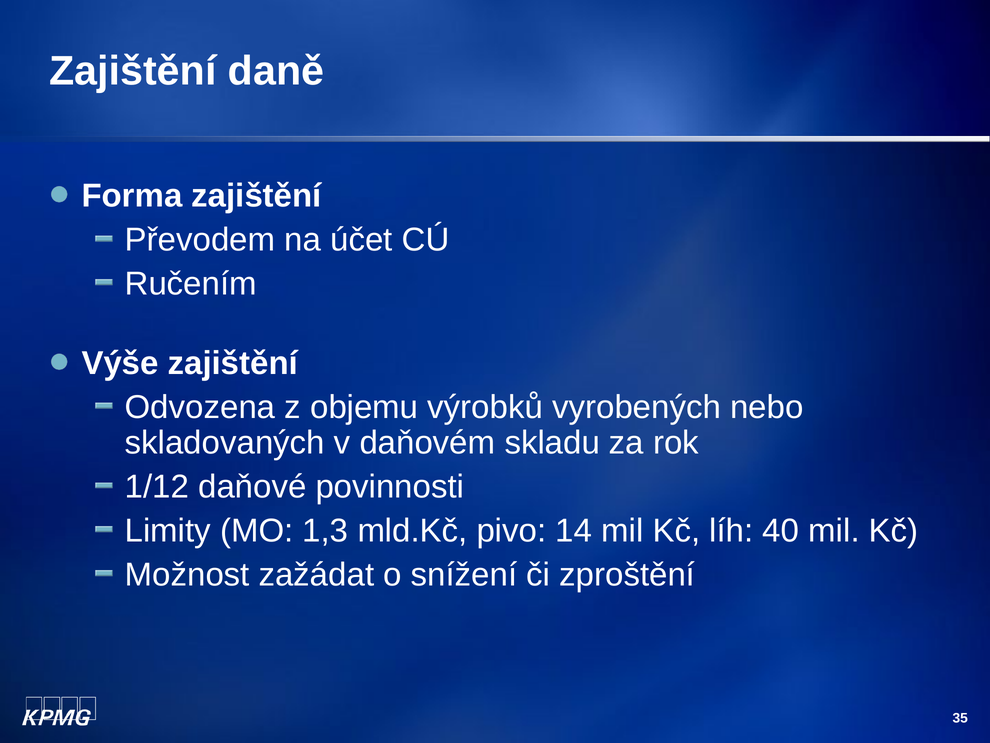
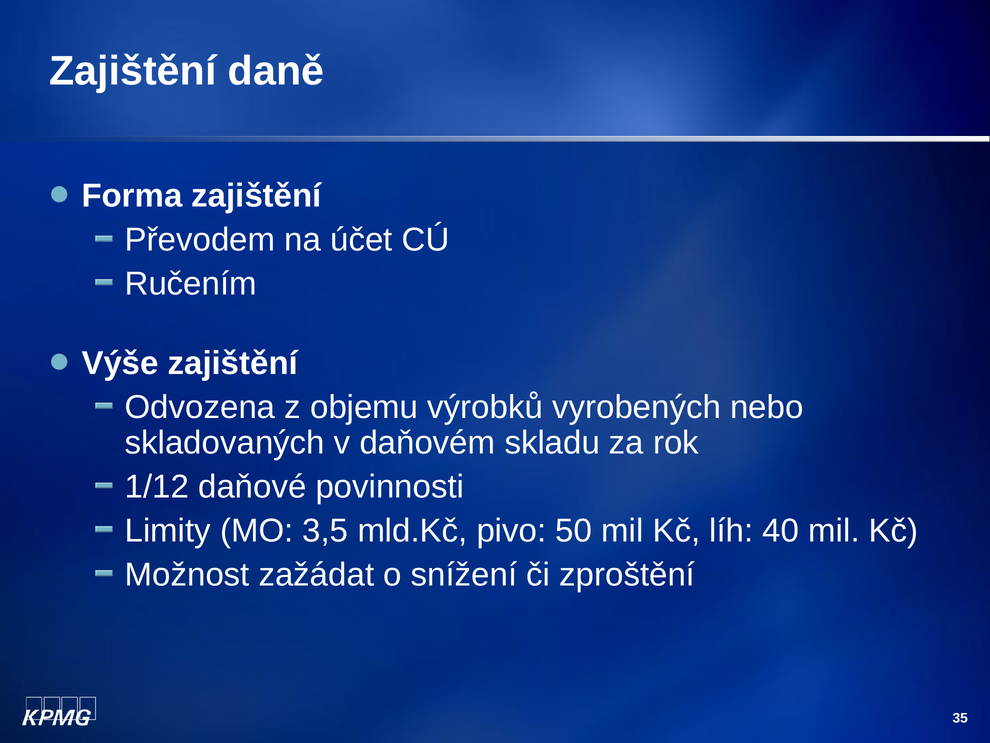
1,3: 1,3 -> 3,5 (325, 530)
14: 14 -> 50 (574, 530)
